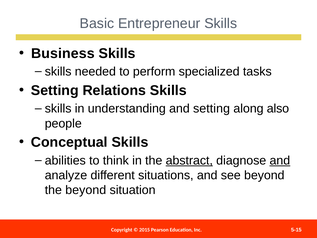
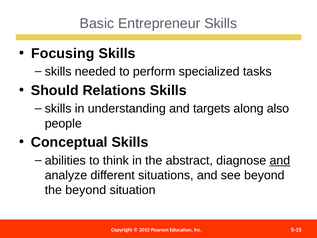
Business: Business -> Focusing (63, 53)
Setting: Setting -> Should (55, 90)
and setting: setting -> targets (212, 109)
abstract underline: present -> none (189, 160)
